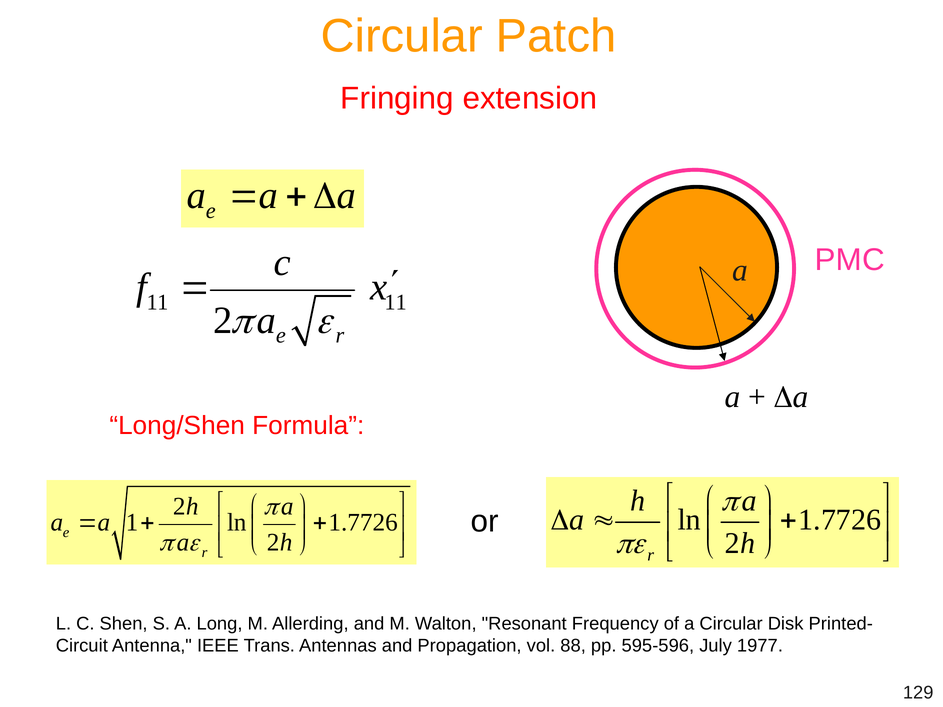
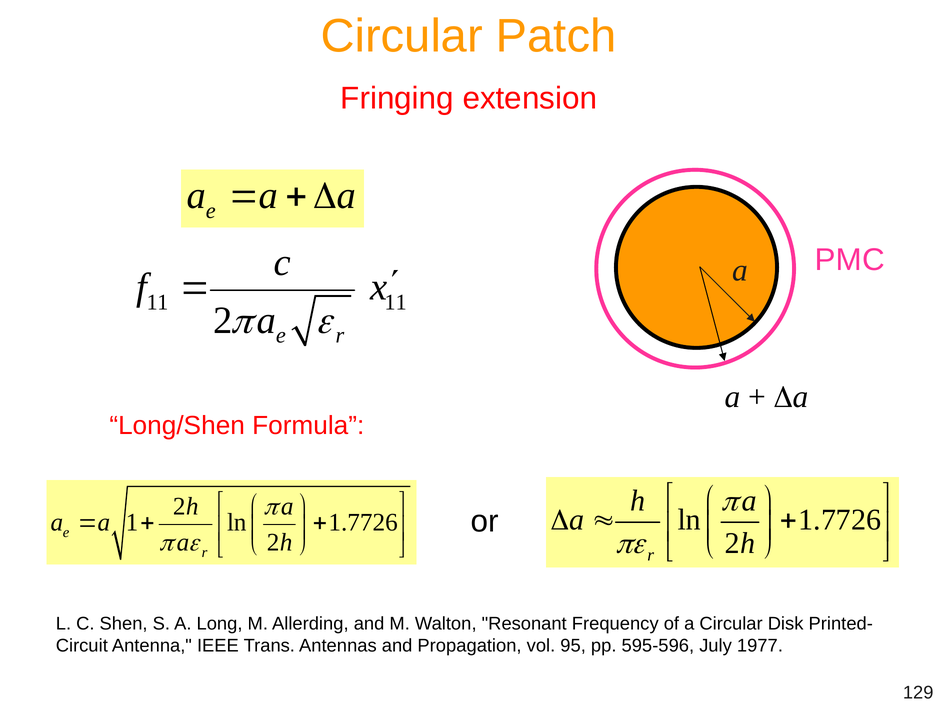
88: 88 -> 95 (573, 646)
